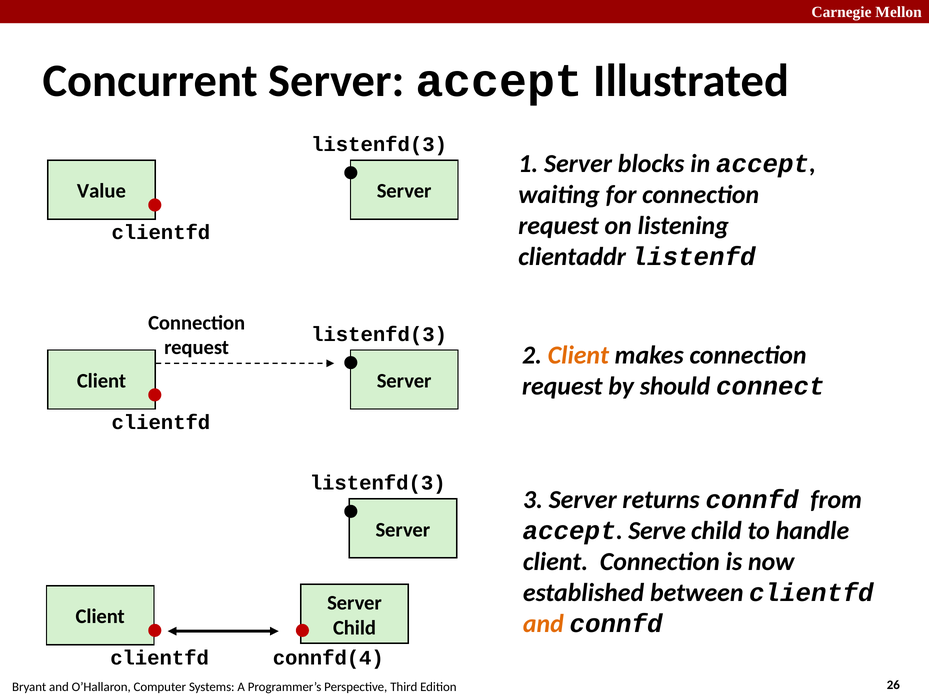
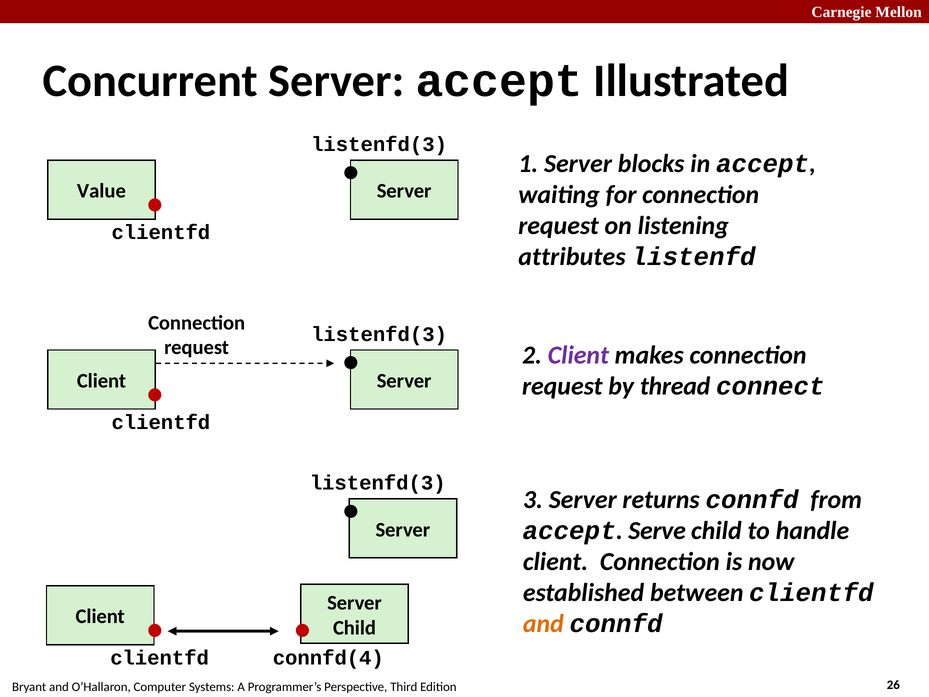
clientaddr: clientaddr -> attributes (572, 257)
Client colour: orange -> purple (578, 355)
should: should -> thread (675, 386)
